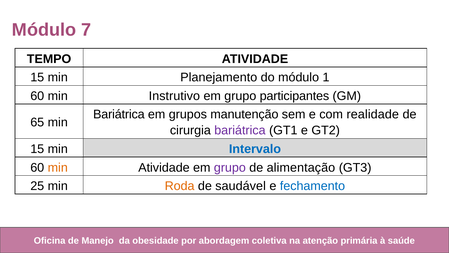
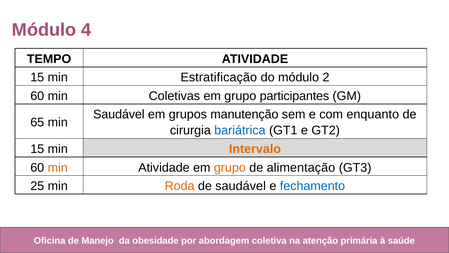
7: 7 -> 4 (86, 30)
Planejamento: Planejamento -> Estratificação (219, 77)
1: 1 -> 2 (326, 77)
Instrutivo: Instrutivo -> Coletivas (174, 96)
Bariátrica: Bariátrica -> Saudável (119, 114)
realidade: realidade -> enquanto (373, 114)
bariátrica colour: purple -> blue (240, 130)
Intervalo colour: blue -> orange (255, 149)
grupo colour: purple -> orange (230, 167)
